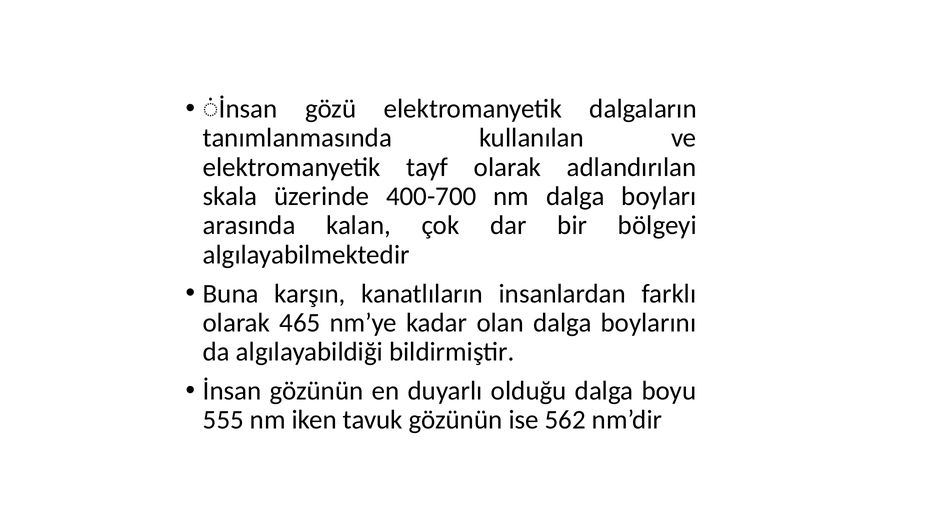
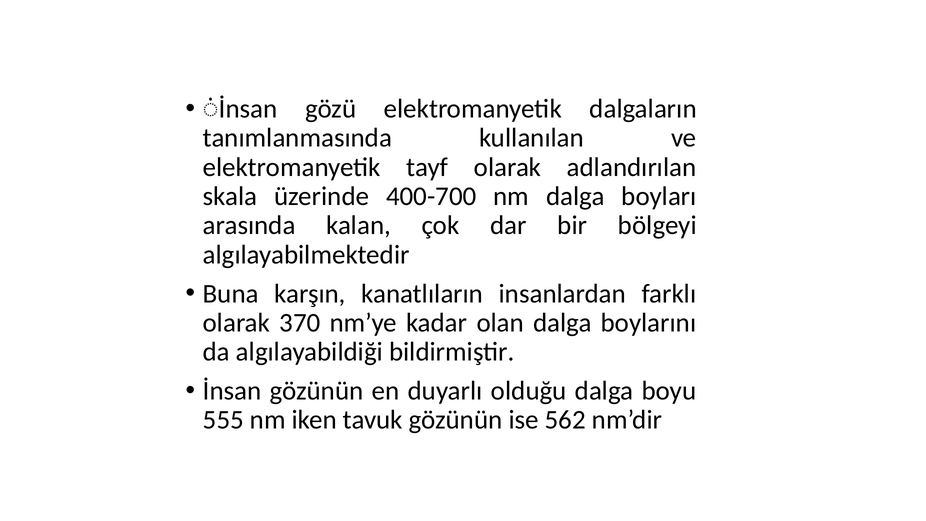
465: 465 -> 370 (300, 323)
